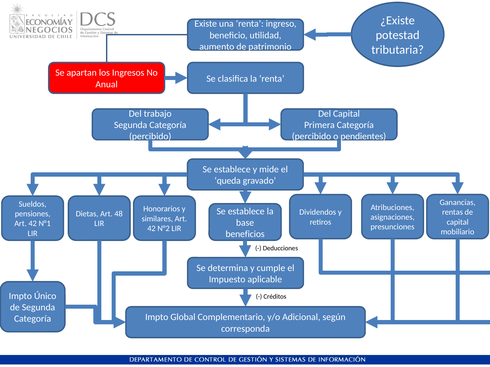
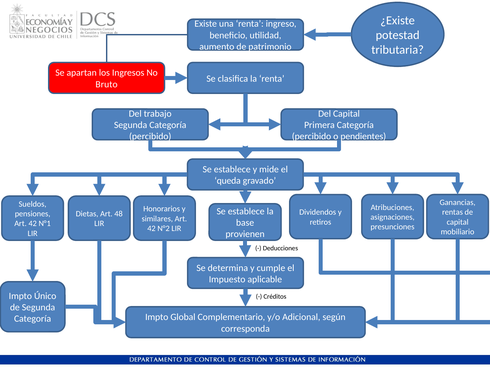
Anual: Anual -> Bruto (107, 84)
beneficios: beneficios -> provienen (245, 234)
